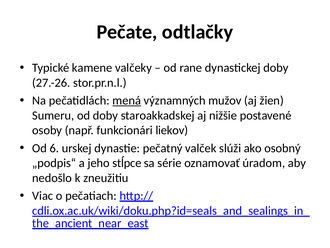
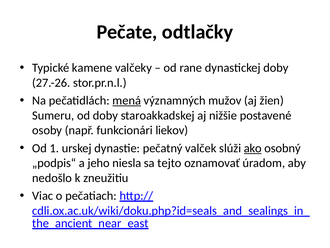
6: 6 -> 1 (54, 148)
ako underline: none -> present (253, 148)
stĺpce: stĺpce -> niesla (127, 163)
série: série -> tejto (169, 163)
